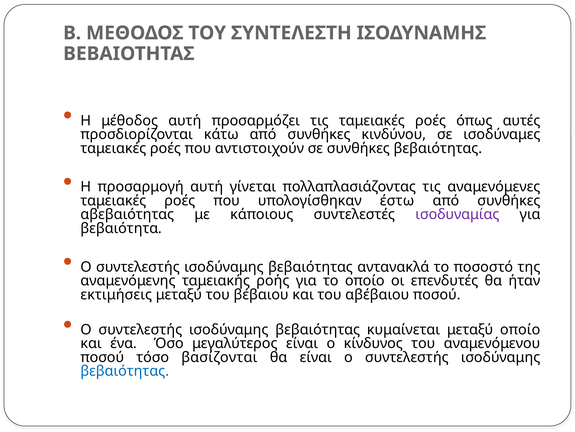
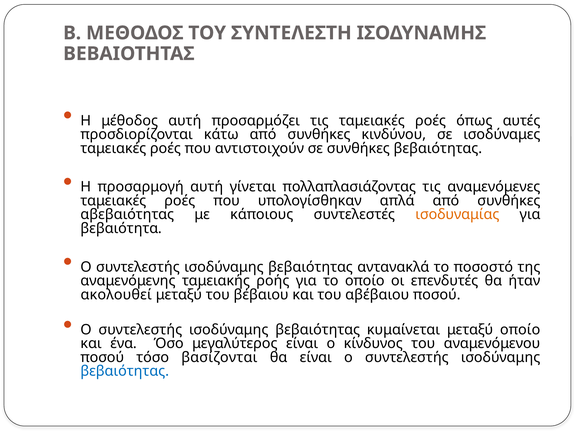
έστω: έστω -> απλά (397, 200)
ισοδυναμίας colour: purple -> orange (457, 214)
εκτιμήσεις: εκτιμήσεις -> ακολουθεί (116, 294)
